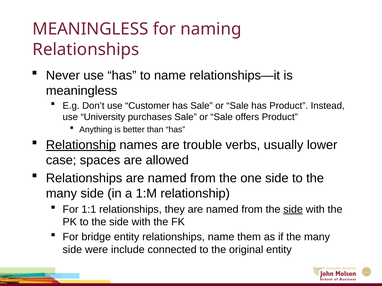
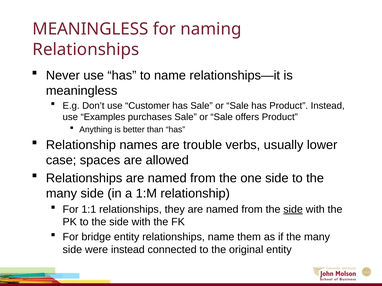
University: University -> Examples (103, 117)
Relationship underline: present -> none (81, 145)
were include: include -> instead (128, 250)
